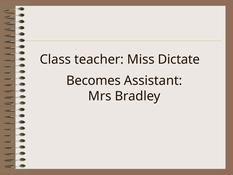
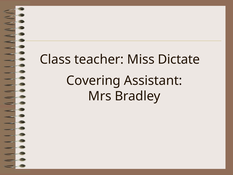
Becomes: Becomes -> Covering (93, 81)
